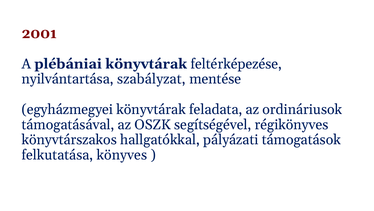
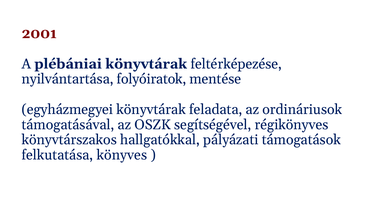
szabályzat: szabályzat -> folyóiratok (152, 79)
